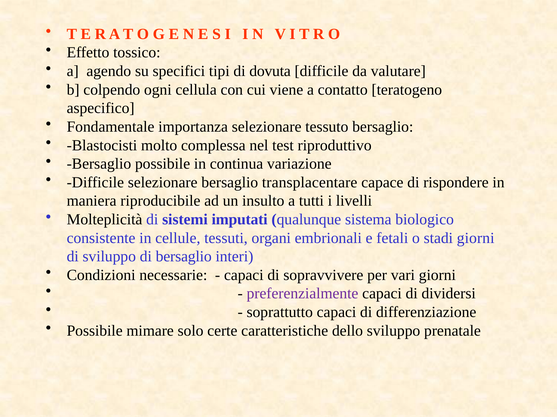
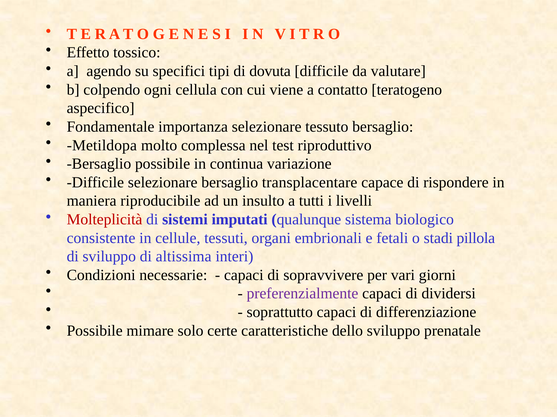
Blastocisti: Blastocisti -> Metildopa (102, 145)
Molteplicità colour: black -> red (105, 220)
stadi giorni: giorni -> pillola (476, 238)
di bersaglio: bersaglio -> altissima (184, 257)
